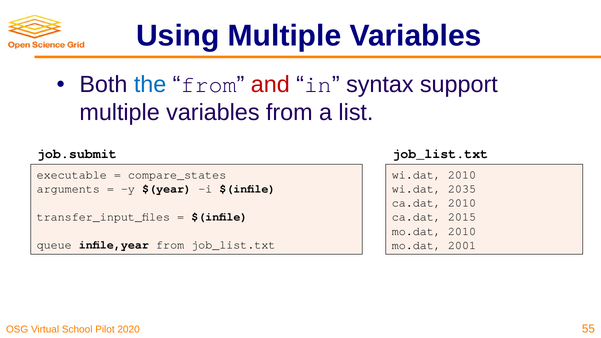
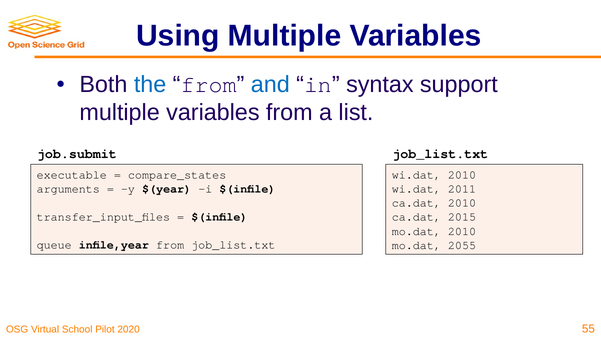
and colour: red -> blue (270, 84)
2035: 2035 -> 2011 (462, 189)
2001: 2001 -> 2055 (462, 245)
